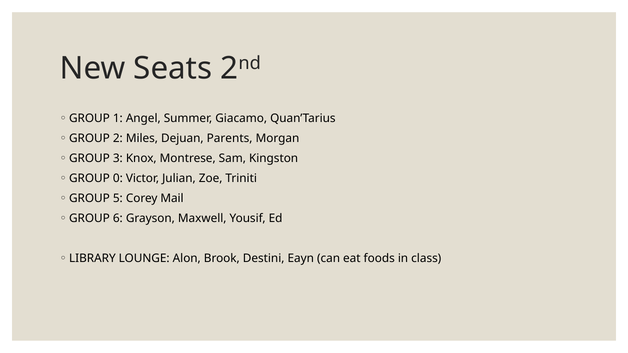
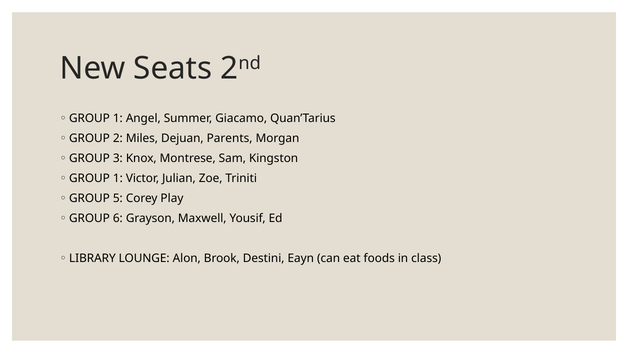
0: 0 -> 1 (118, 179)
Mail: Mail -> Play (172, 199)
